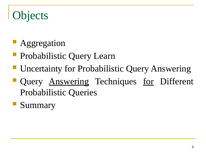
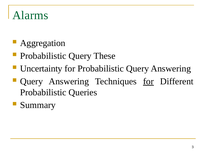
Objects: Objects -> Alarms (30, 15)
Learn: Learn -> These (105, 56)
Answering underline: present -> none (69, 82)
